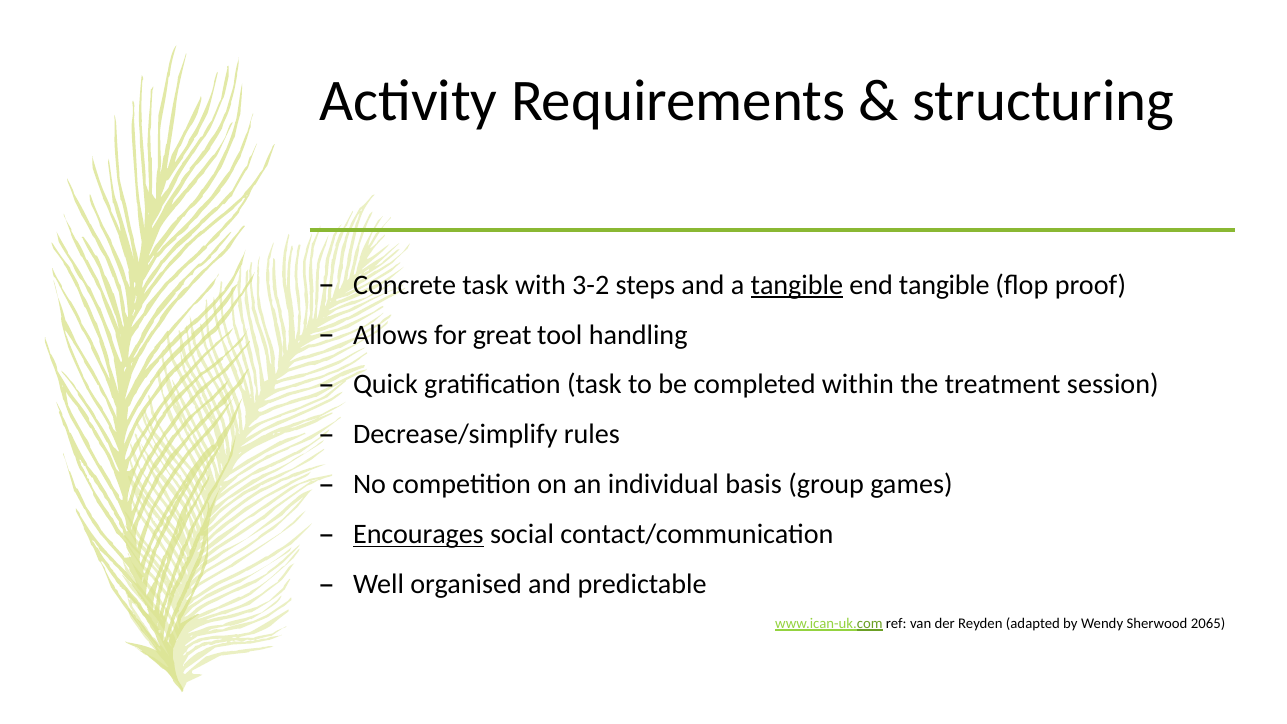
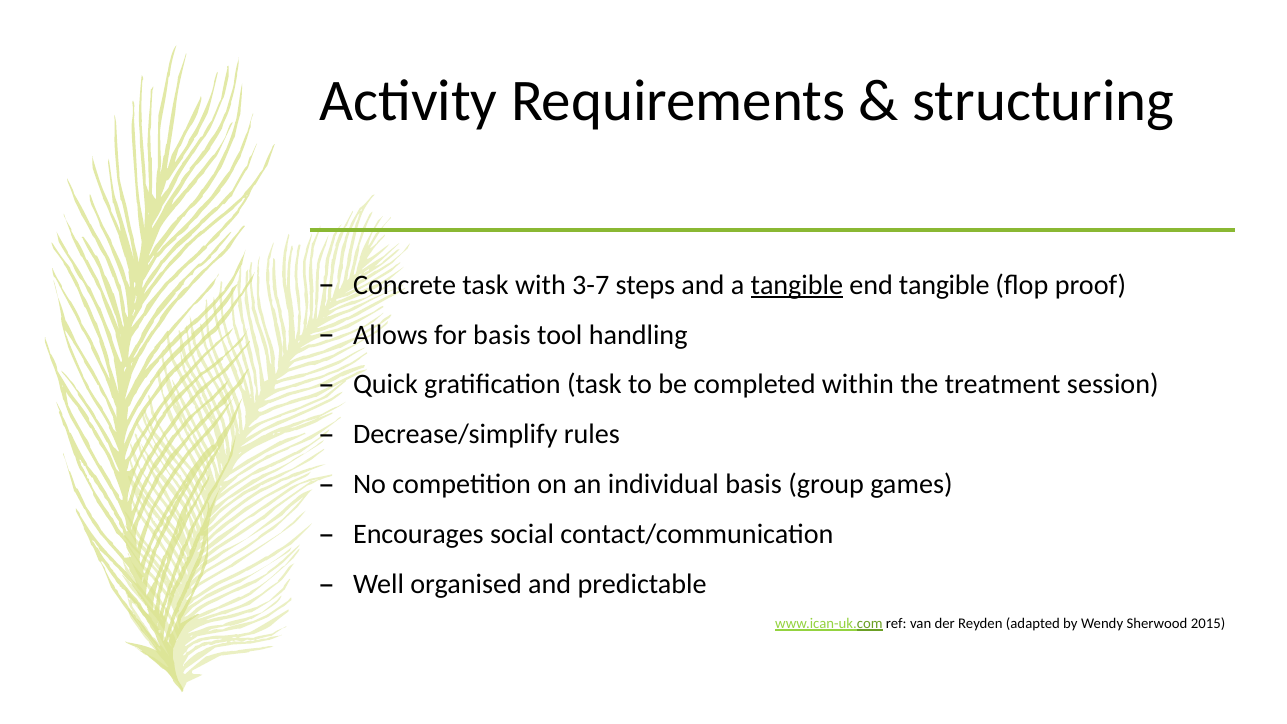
3-2: 3-2 -> 3-7 (591, 285)
for great: great -> basis (502, 335)
Encourages underline: present -> none (418, 534)
2065: 2065 -> 2015 (1208, 624)
